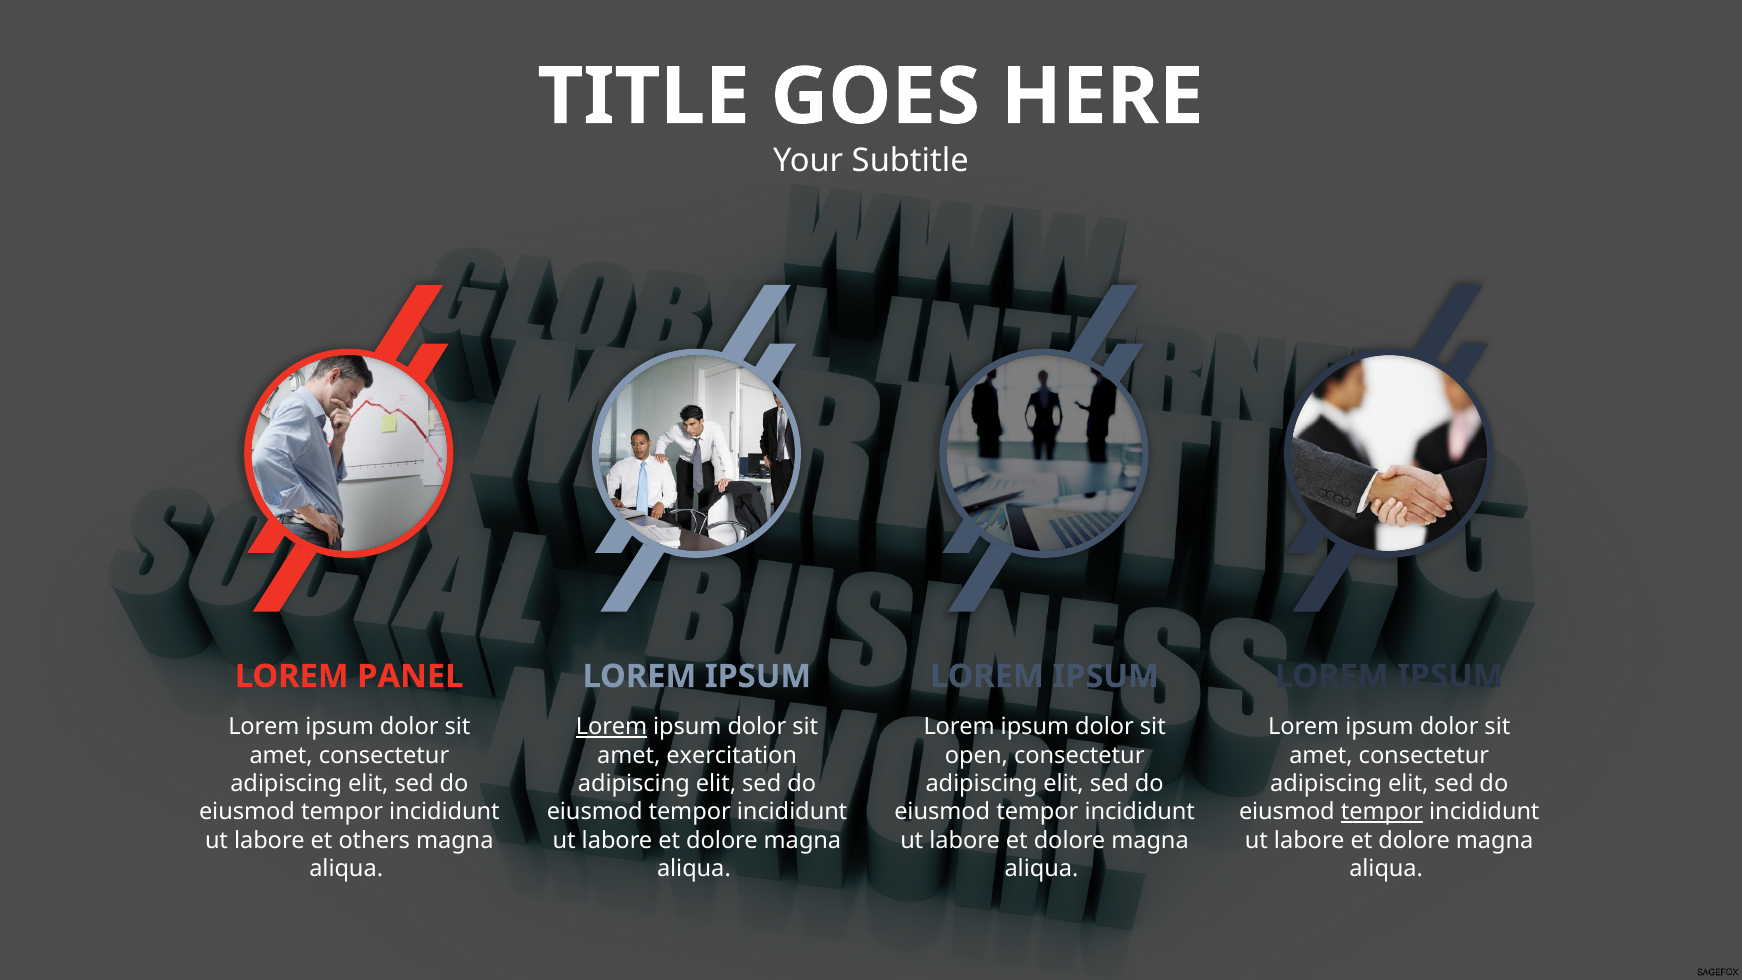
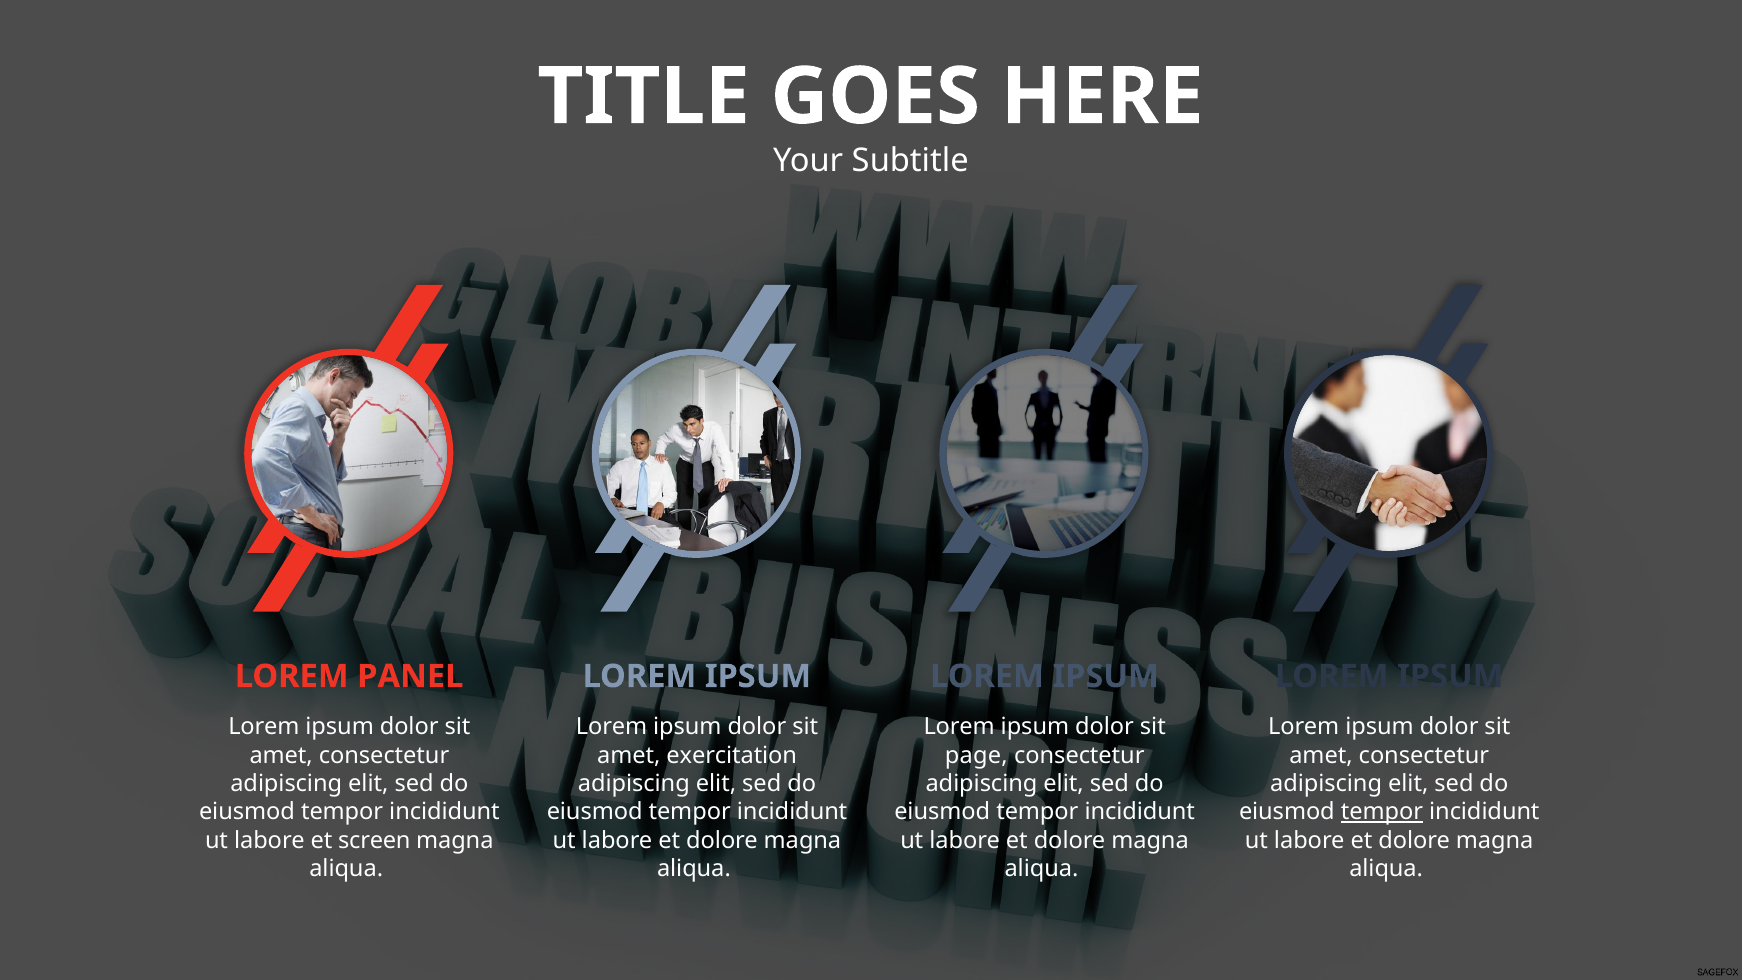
Lorem underline: present -> none (612, 727)
open: open -> page (976, 755)
others: others -> screen (374, 840)
